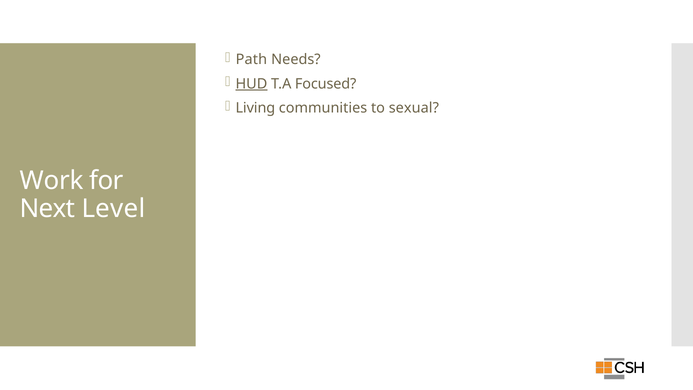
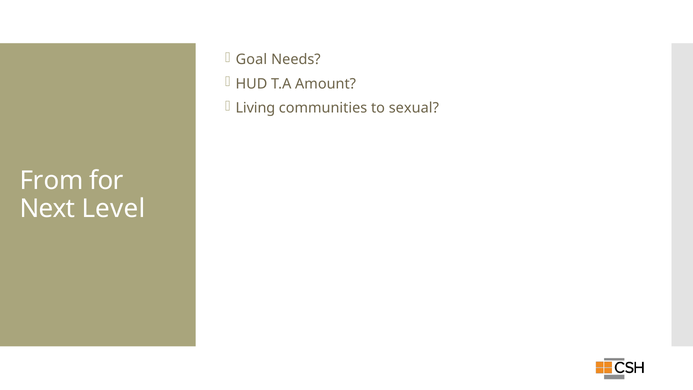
Path: Path -> Goal (251, 59)
HUD underline: present -> none (251, 84)
Focused: Focused -> Amount (326, 84)
Work: Work -> From (51, 180)
